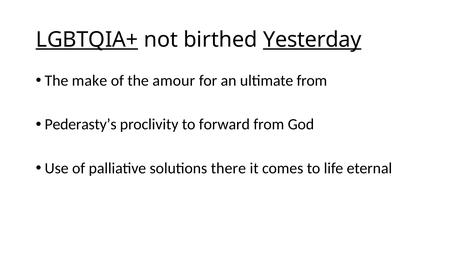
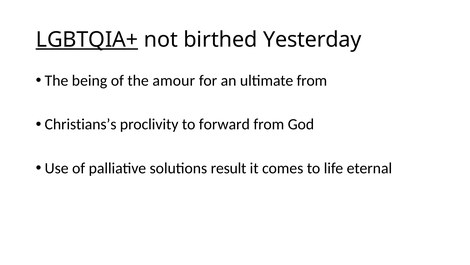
Yesterday underline: present -> none (312, 39)
make: make -> being (90, 81)
Pederasty’s: Pederasty’s -> Christians’s (81, 124)
there: there -> result (229, 168)
